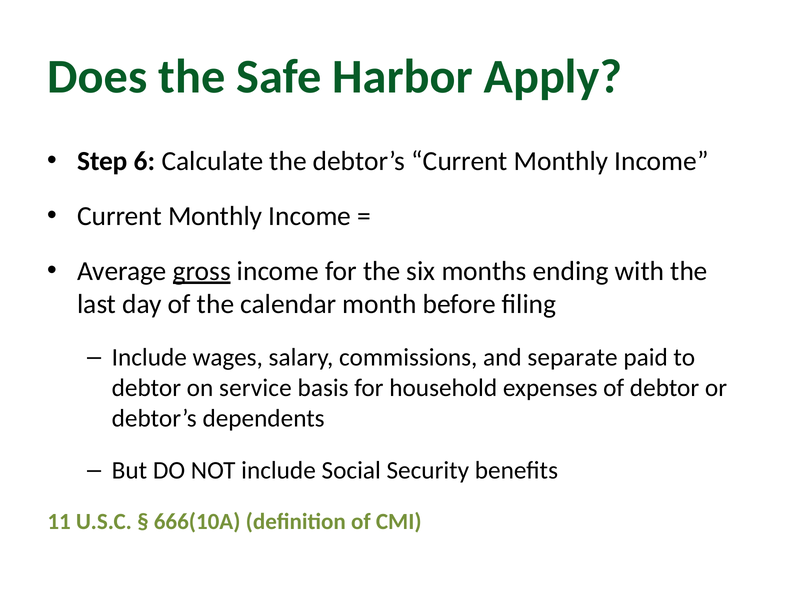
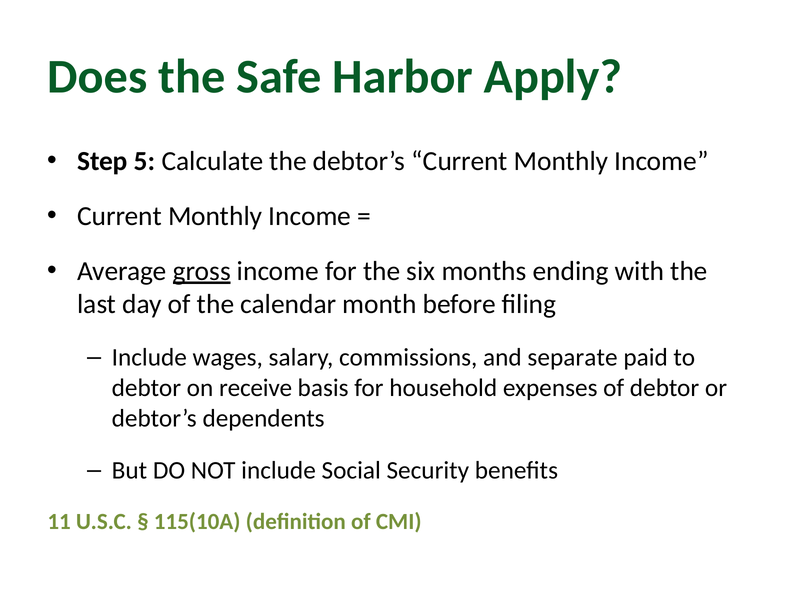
6: 6 -> 5 (145, 161)
service: service -> receive (256, 387)
666(10A: 666(10A -> 115(10A (197, 521)
